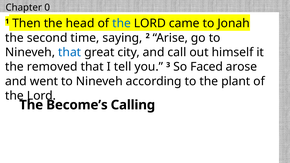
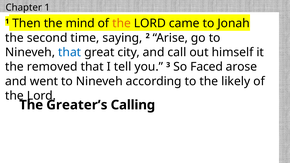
Chapter 0: 0 -> 1 (47, 8)
head: head -> mind (80, 23)
the colour: blue -> orange (122, 23)
plant: plant -> likely (236, 81)
Become’s: Become’s -> Greater’s (77, 105)
